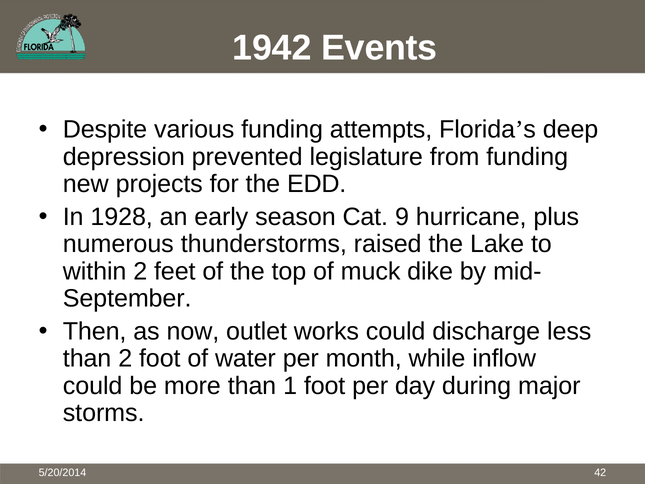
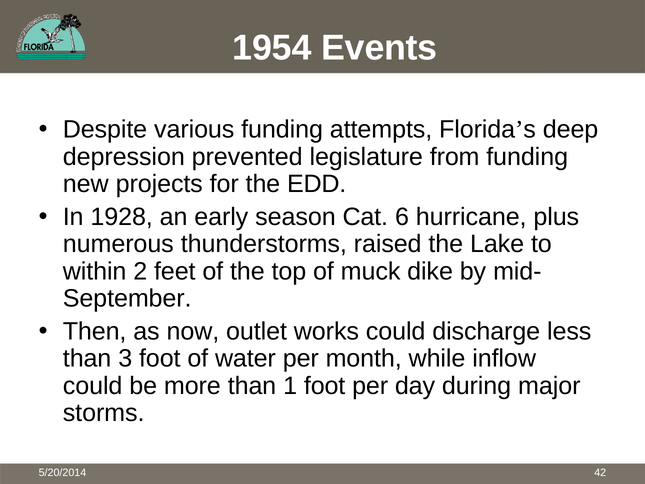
1942: 1942 -> 1954 (272, 48)
9: 9 -> 6 (402, 217)
than 2: 2 -> 3 (125, 358)
